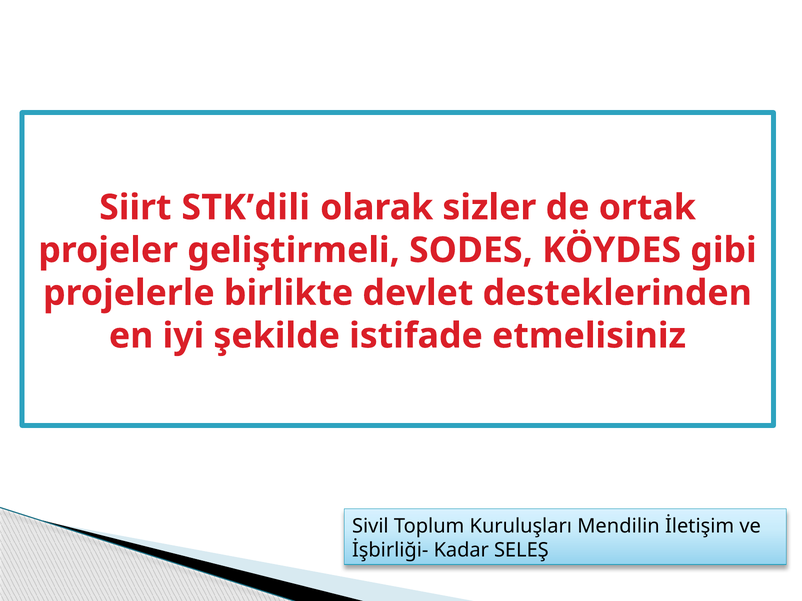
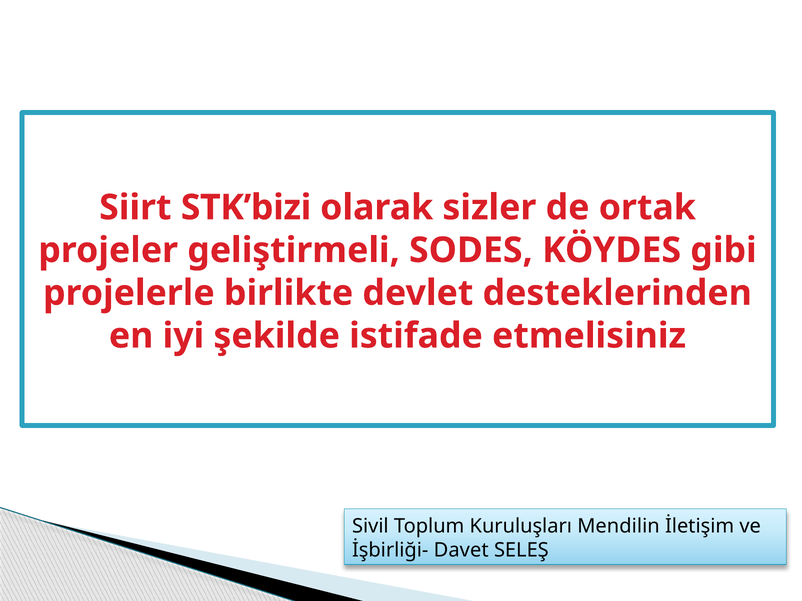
STK’dili: STK’dili -> STK’bizi (246, 208)
Kadar: Kadar -> Davet (461, 551)
